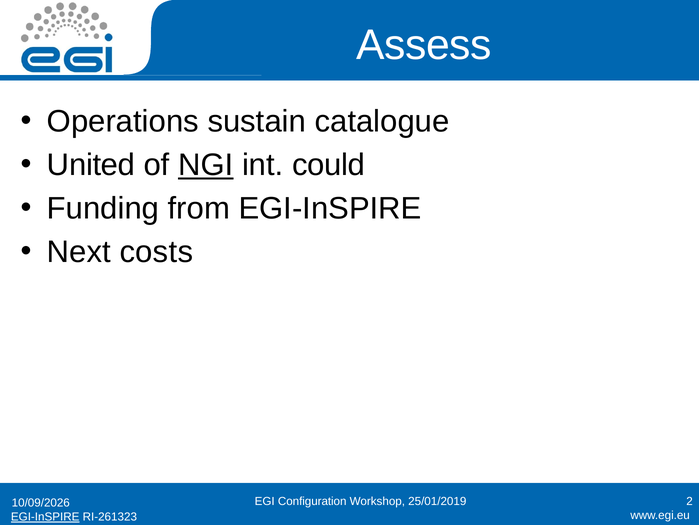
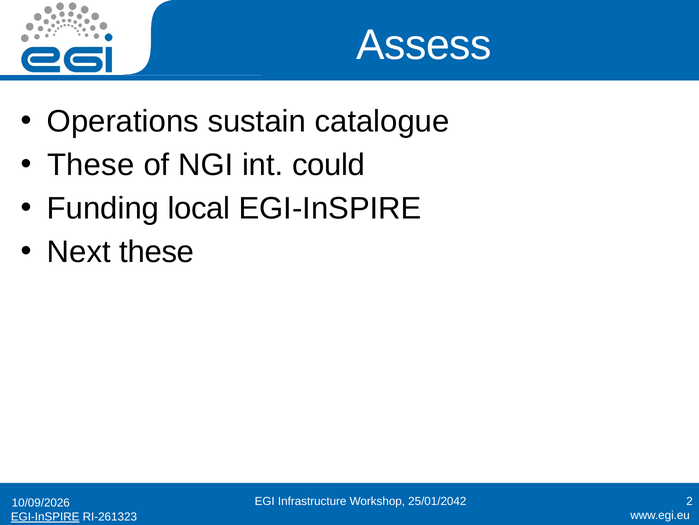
United: United -> These (91, 165)
NGI underline: present -> none (206, 165)
from: from -> local (199, 208)
Next costs: costs -> these (157, 252)
Configuration: Configuration -> Infrastructure (312, 501)
25/01/2019: 25/01/2019 -> 25/01/2042 (437, 501)
